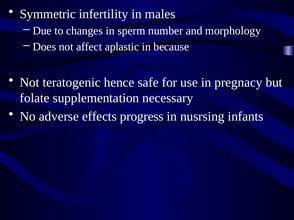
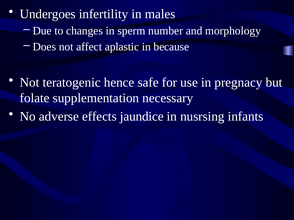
Symmetric: Symmetric -> Undergoes (48, 14)
progress: progress -> jaundice (142, 117)
